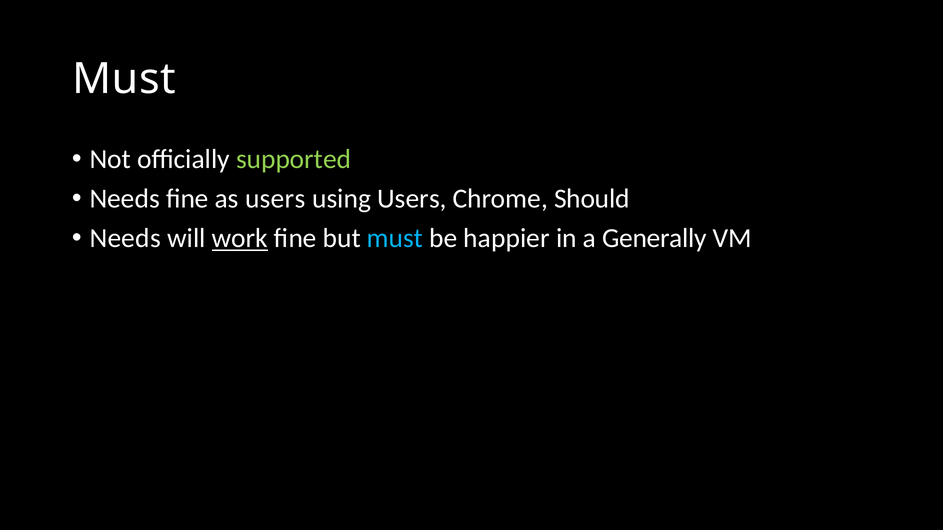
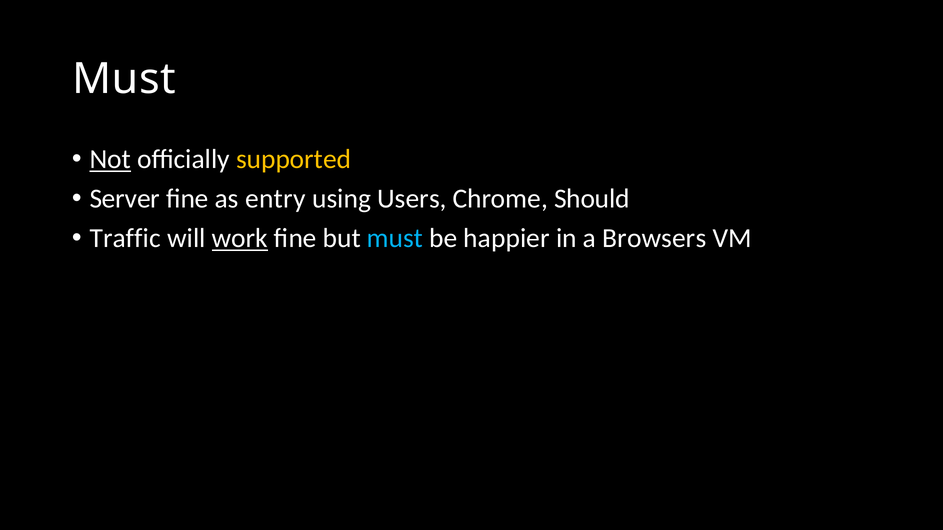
Not underline: none -> present (110, 159)
supported colour: light green -> yellow (294, 159)
Needs: Needs -> Server (125, 199)
as users: users -> entry (275, 199)
Needs: Needs -> Traffic (125, 239)
Generally: Generally -> Browsers (654, 239)
